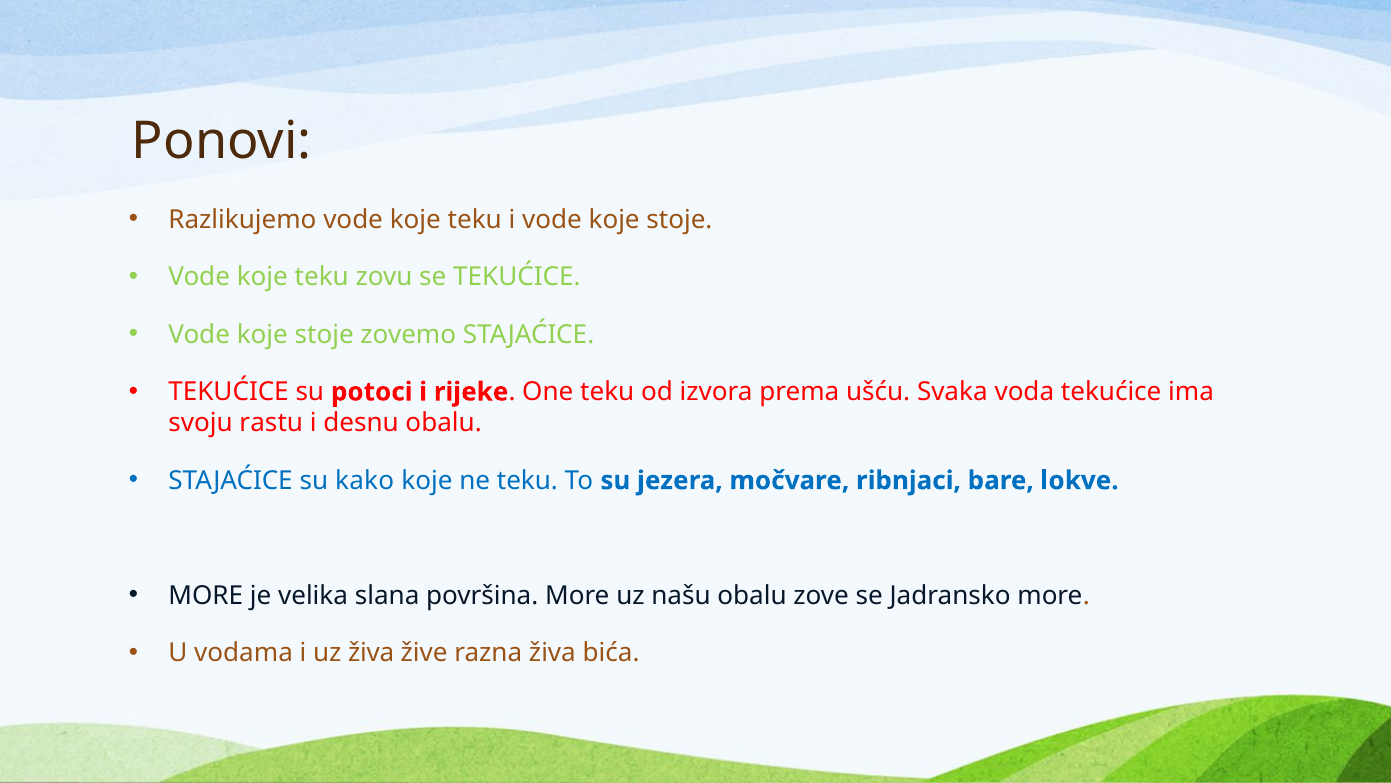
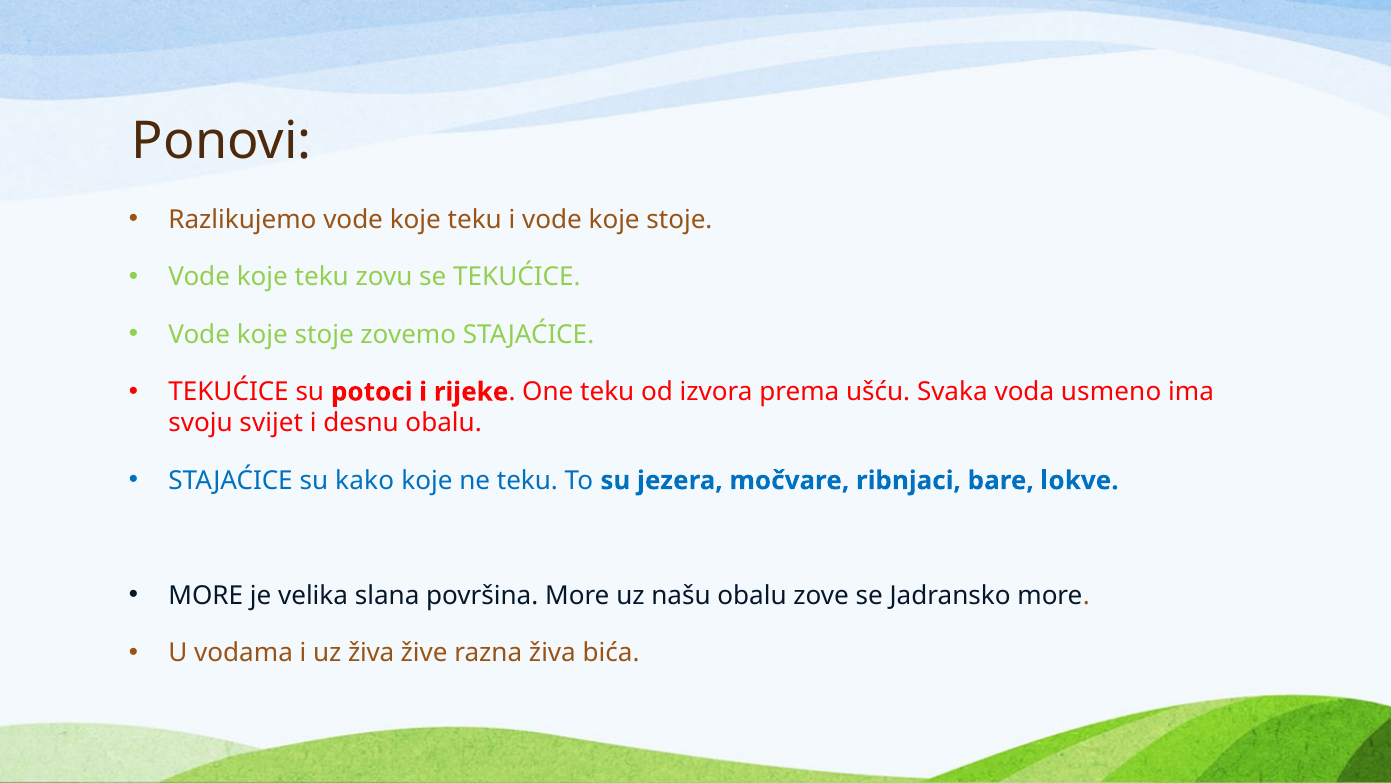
voda tekućice: tekućice -> usmeno (1111, 392)
rastu: rastu -> svijet (271, 423)
